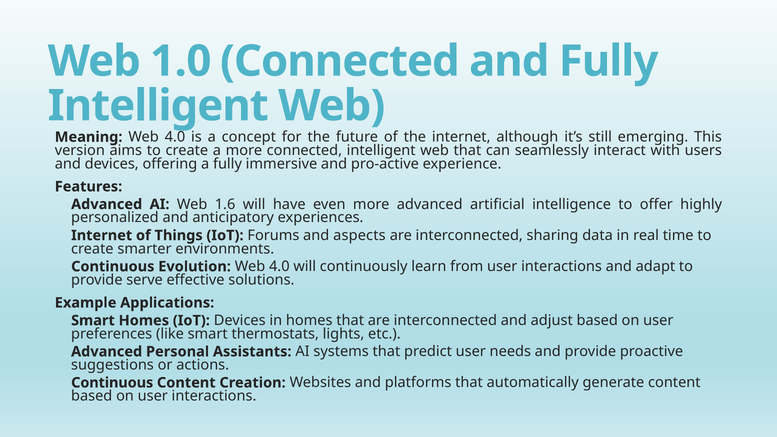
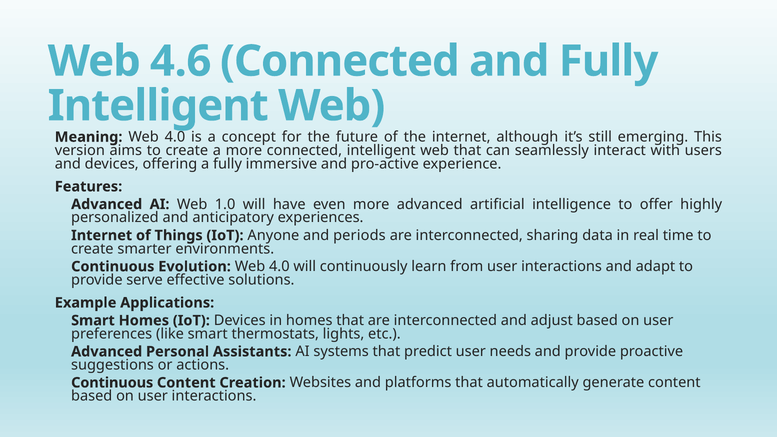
1.0: 1.0 -> 4.6 (181, 61)
1.6: 1.6 -> 1.0 (225, 204)
Forums: Forums -> Anyone (273, 235)
aspects: aspects -> periods (359, 235)
